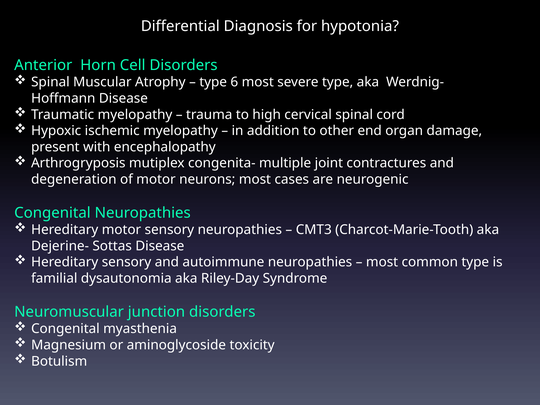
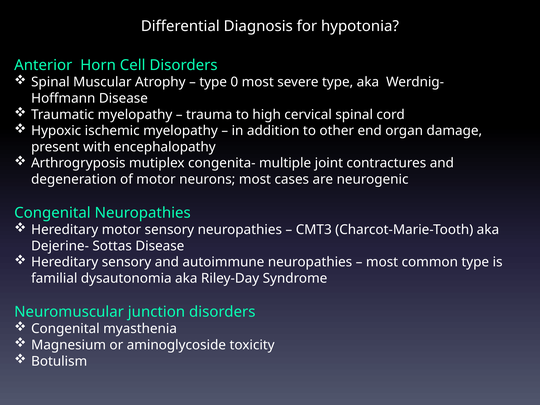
6: 6 -> 0 (234, 82)
